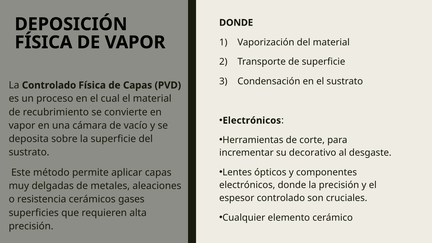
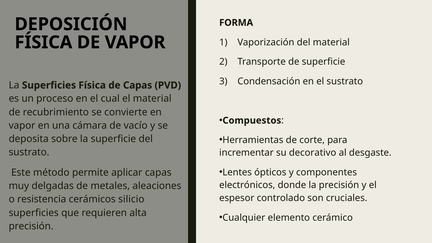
DONDE: DONDE -> FORMA (236, 23)
La Controlado: Controlado -> Superficies (49, 85)
Electrónicos: Electrónicos -> Compuestos (252, 120)
gases: gases -> silicio (131, 199)
